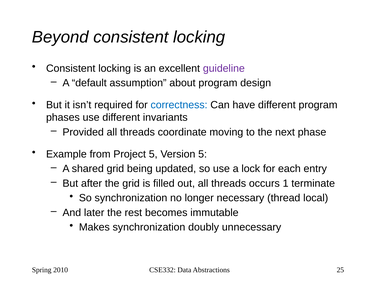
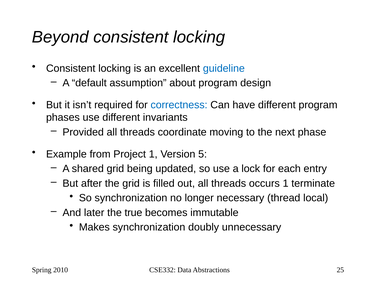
guideline colour: purple -> blue (224, 68)
Project 5: 5 -> 1 (153, 154)
rest: rest -> true (133, 213)
